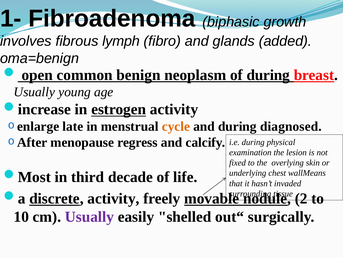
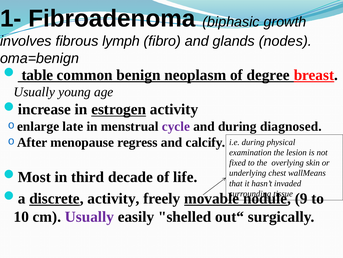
added: added -> nodes (285, 41)
open: open -> table (37, 75)
of during: during -> degree (268, 75)
cycle colour: orange -> purple (176, 126)
2: 2 -> 9 (301, 198)
